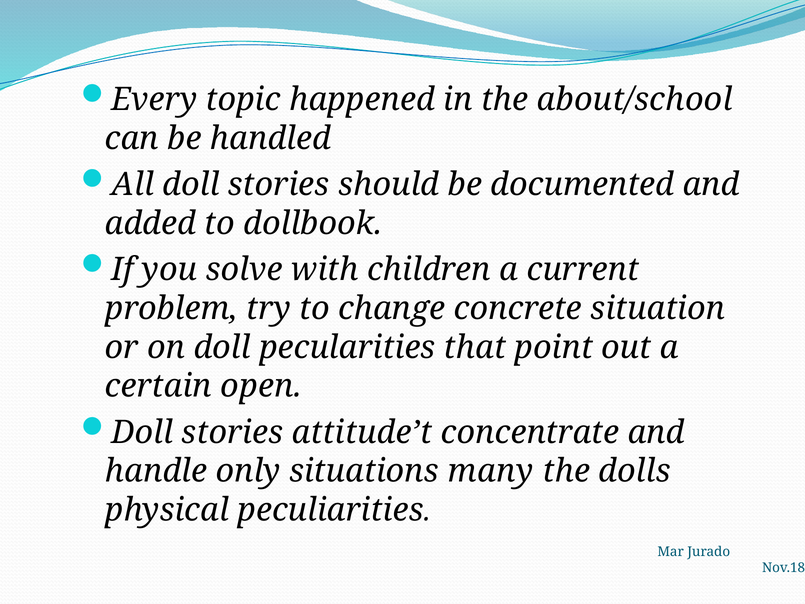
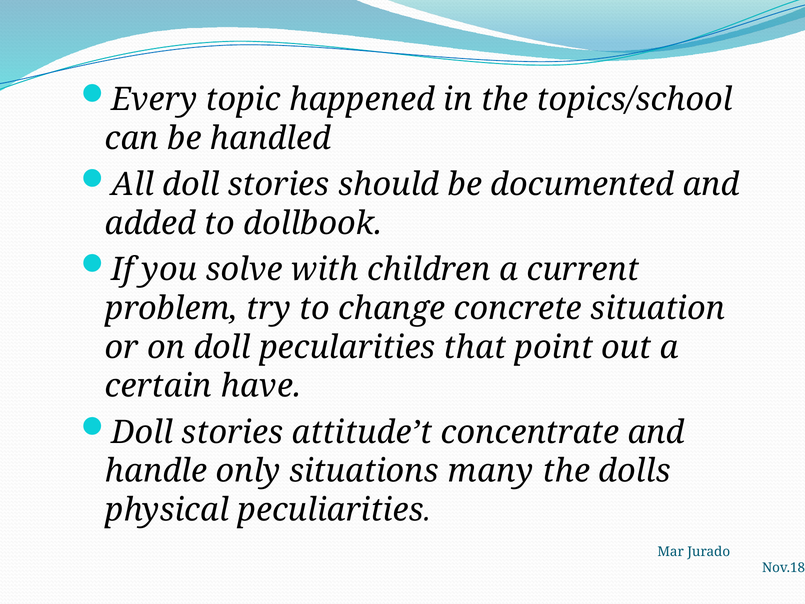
about/school: about/school -> topics/school (635, 99)
open: open -> have (261, 386)
